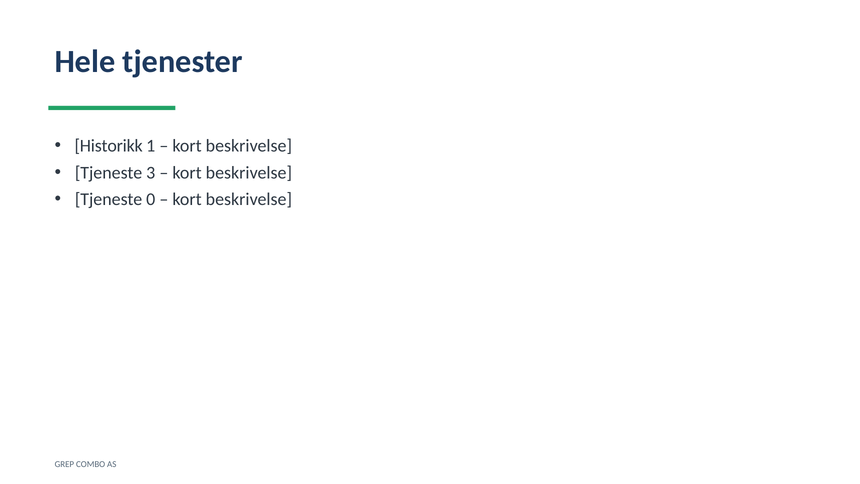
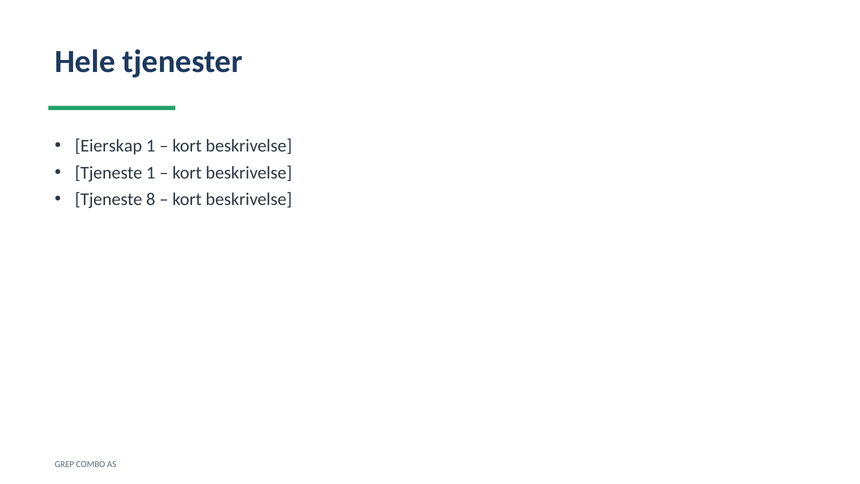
Historikk: Historikk -> Eierskap (109, 146)
Tjeneste 3: 3 -> 1 (151, 173)
0: 0 -> 8 (151, 199)
